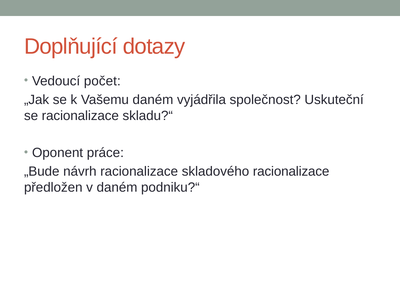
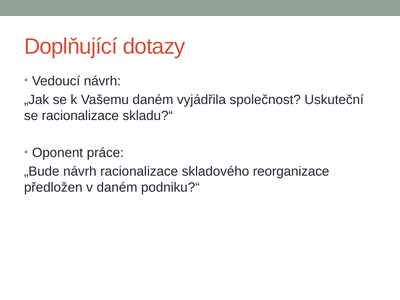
Vedoucí počet: počet -> návrh (102, 81)
skladového racionalizace: racionalizace -> reorganizace (291, 172)
